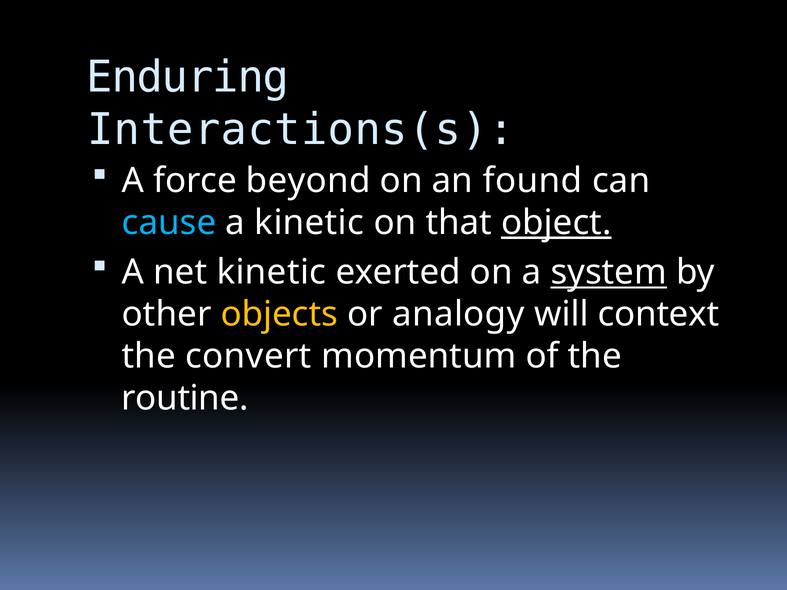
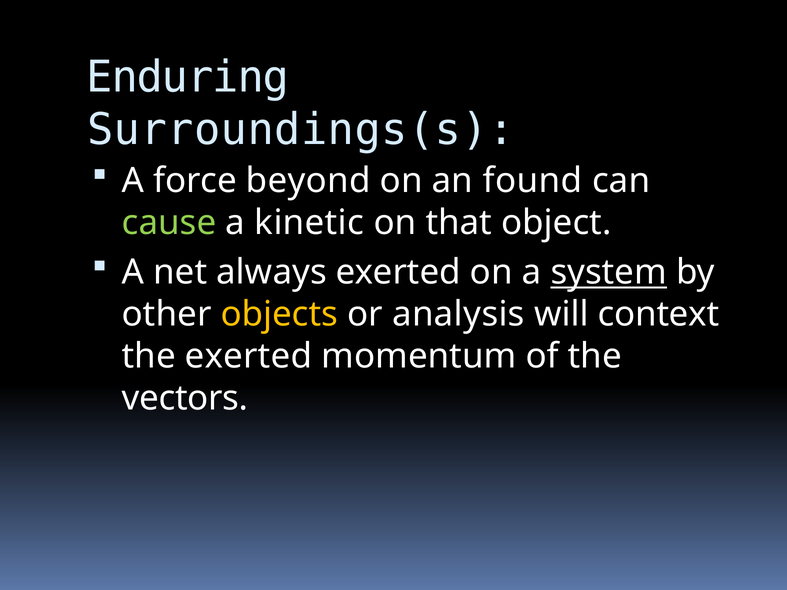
Interactions(s: Interactions(s -> Surroundings(s (301, 130)
cause colour: light blue -> light green (169, 223)
object underline: present -> none (556, 223)
net kinetic: kinetic -> always (272, 273)
analogy: analogy -> analysis (458, 315)
the convert: convert -> exerted (249, 357)
routine: routine -> vectors (185, 399)
